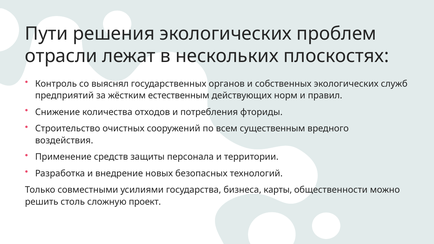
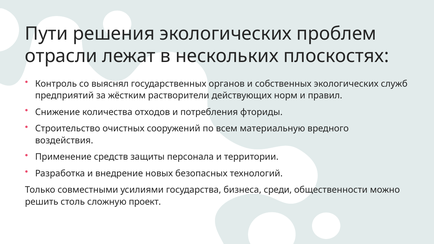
естественным: естественным -> растворители (179, 96)
существенным: существенным -> материальную (272, 129)
карты: карты -> среди (278, 190)
